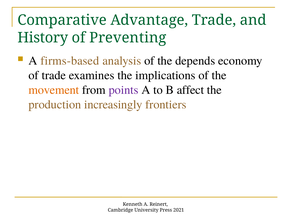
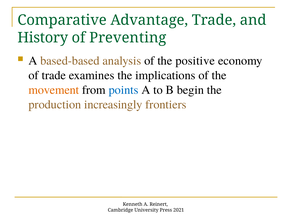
firms-based: firms-based -> based-based (70, 61)
depends: depends -> positive (195, 61)
points colour: purple -> blue (124, 90)
affect: affect -> begin (190, 90)
